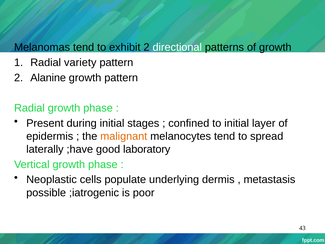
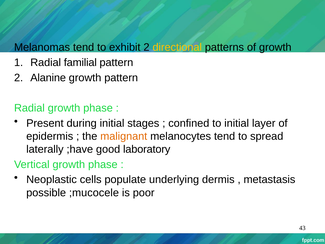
directional colour: white -> yellow (177, 47)
variety: variety -> familial (80, 63)
;iatrogenic: ;iatrogenic -> ;mucocele (94, 192)
